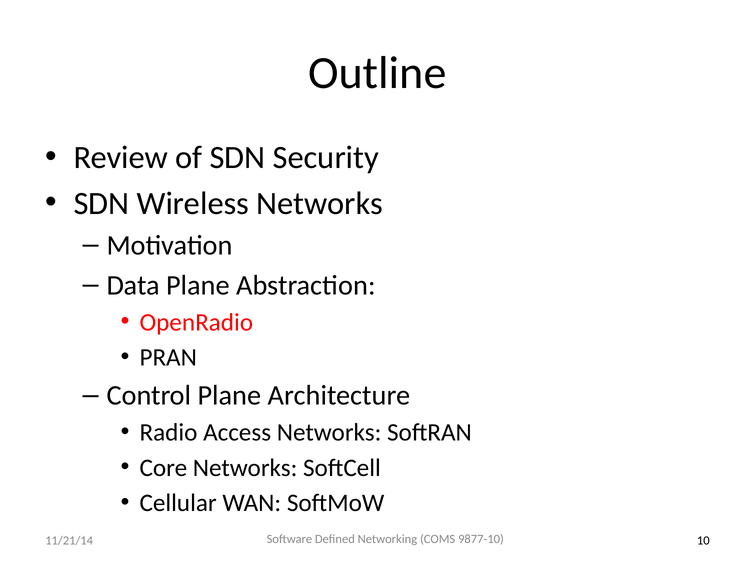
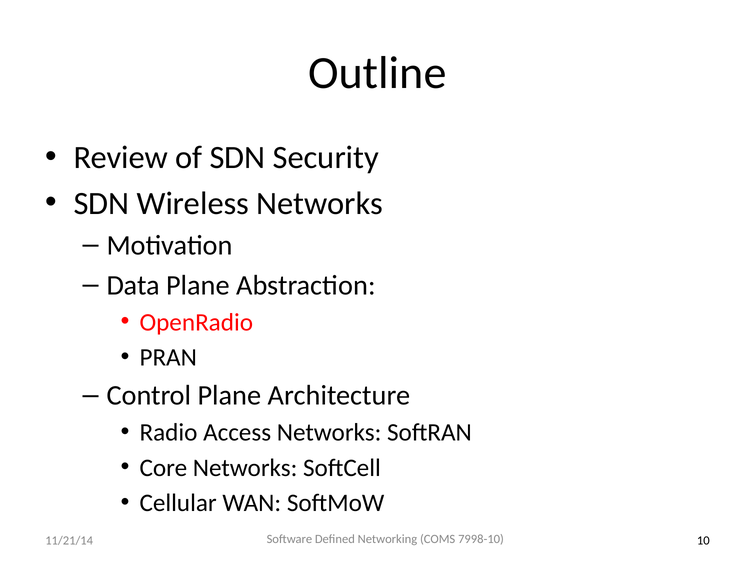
9877-10: 9877-10 -> 7998-10 (481, 539)
